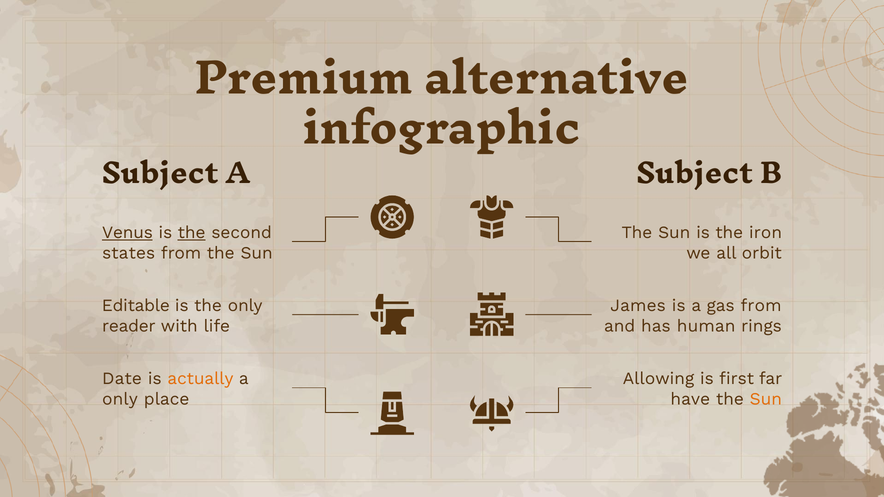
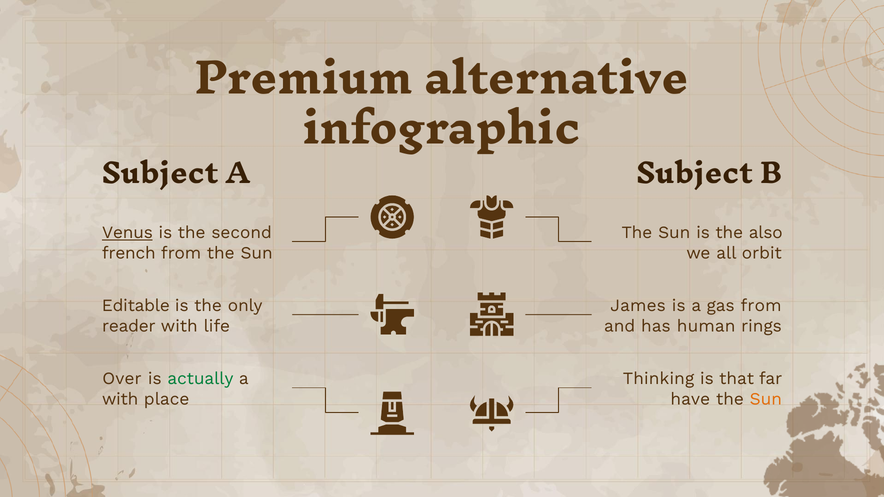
the underline: present -> none (192, 233)
iron: iron -> also (766, 233)
states: states -> french (129, 253)
Date: Date -> Over (122, 379)
actually colour: orange -> green (200, 379)
Allowing: Allowing -> Thinking (658, 379)
first: first -> that (737, 379)
only: only -> with (120, 399)
